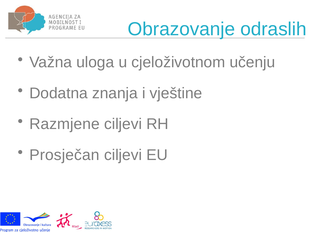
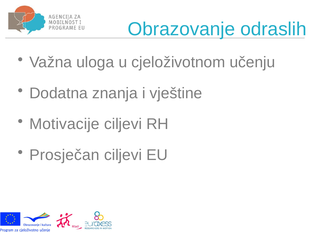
Razmjene: Razmjene -> Motivacije (64, 124)
